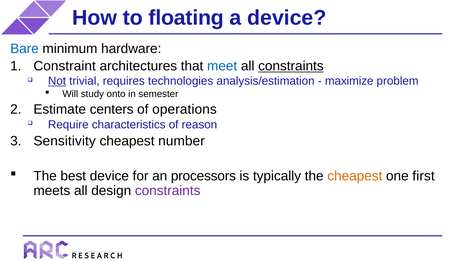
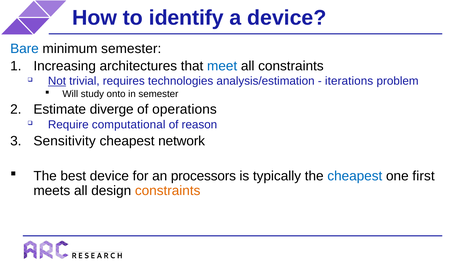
floating: floating -> identify (186, 18)
minimum hardware: hardware -> semester (131, 49)
Constraint: Constraint -> Increasing (65, 66)
constraints underline: present -> none (291, 66)
maximize: maximize -> iterations (349, 81)
centers: centers -> diverge (112, 110)
characteristics: characteristics -> computational (129, 125)
number: number -> network (182, 141)
cheapest colour: orange -> blue (355, 176)
constraints colour: purple -> orange (168, 191)
